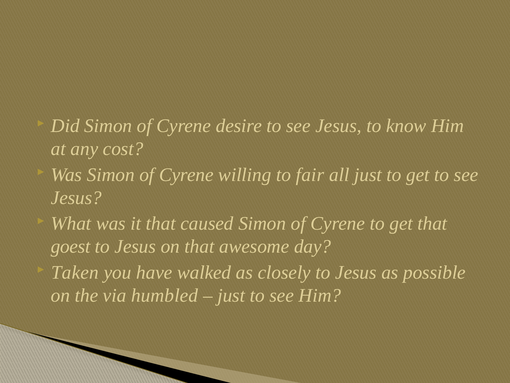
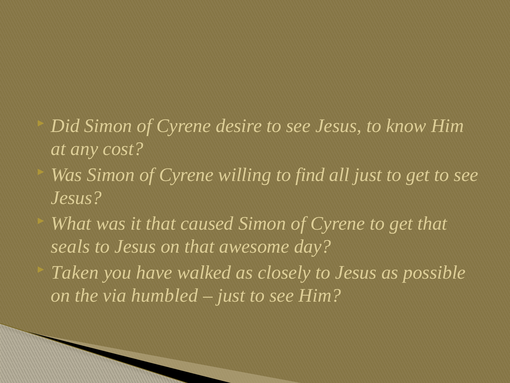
fair: fair -> find (310, 175)
goest: goest -> seals (70, 246)
